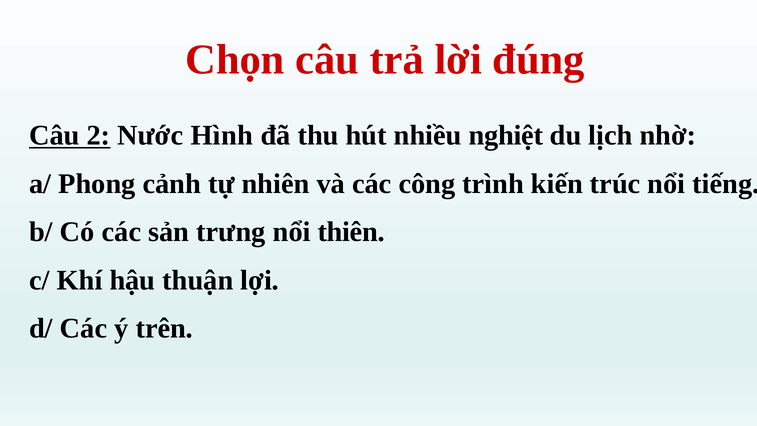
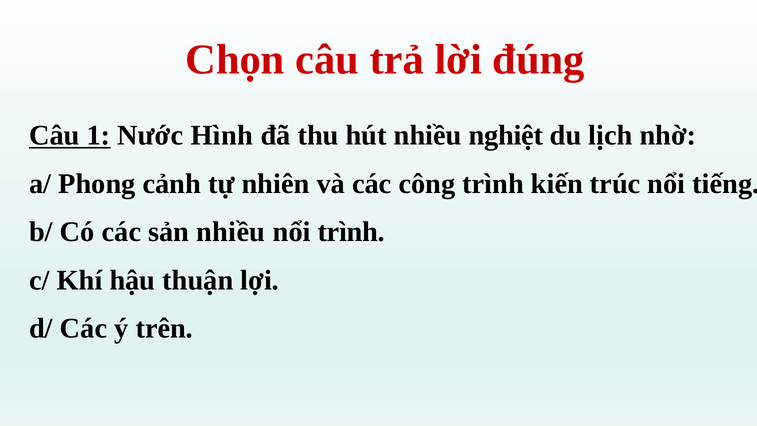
2: 2 -> 1 (99, 135)
sản trưng: trưng -> nhiều (231, 232)
nổi thiên: thiên -> trình (351, 232)
